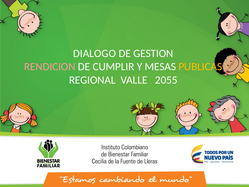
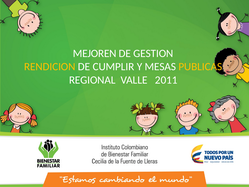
DIALOGO: DIALOGO -> MEJOREN (95, 53)
RENDICION colour: pink -> yellow (50, 67)
2055: 2055 -> 2011 (166, 80)
